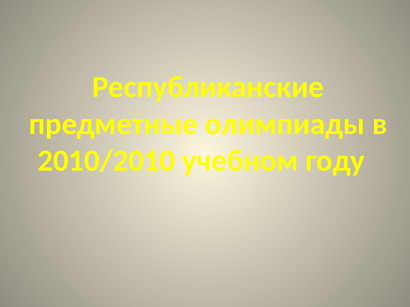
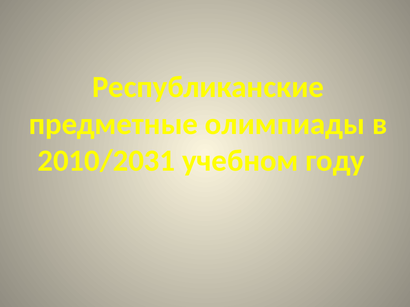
2010/2010: 2010/2010 -> 2010/2031 (106, 161)
